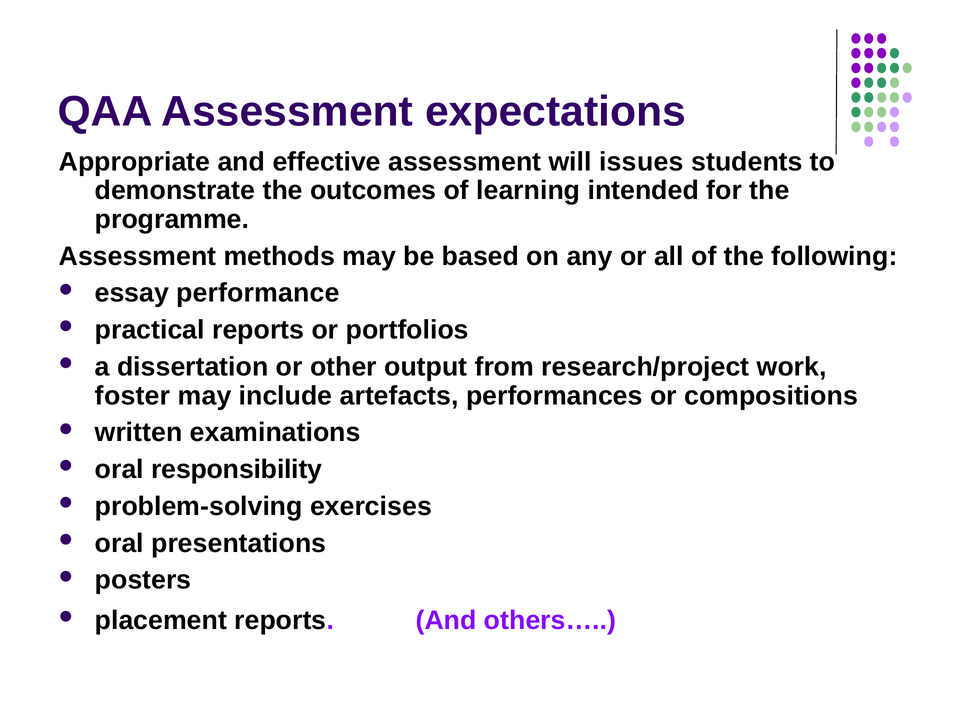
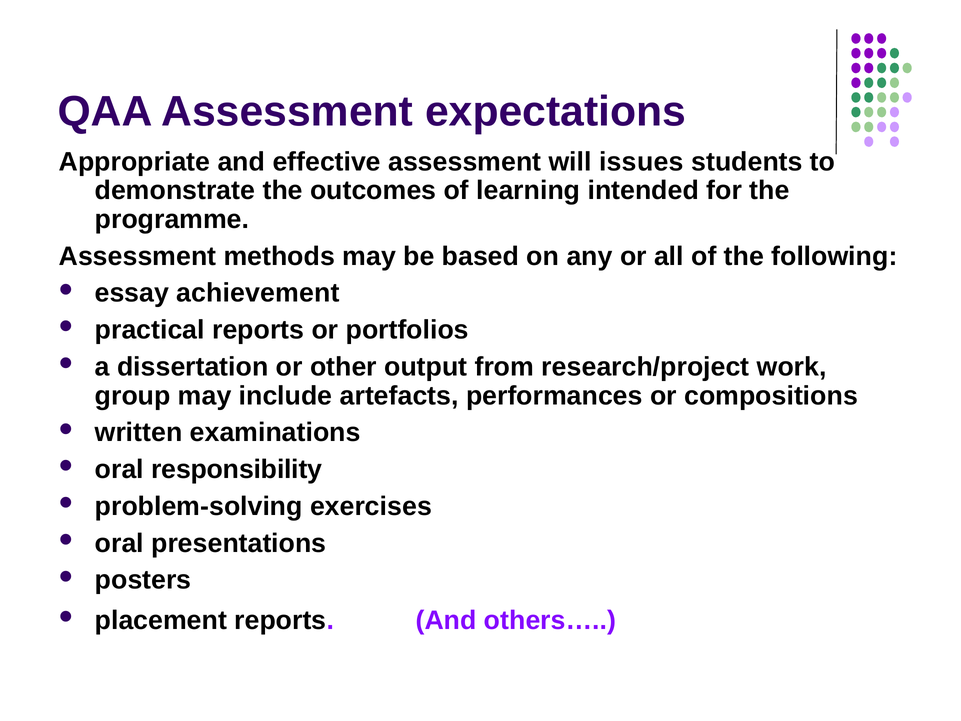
performance: performance -> achievement (258, 293)
foster: foster -> group (133, 396)
